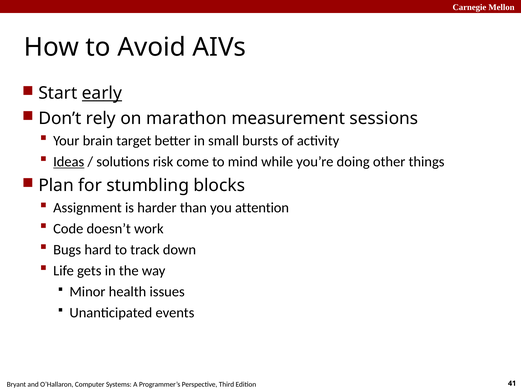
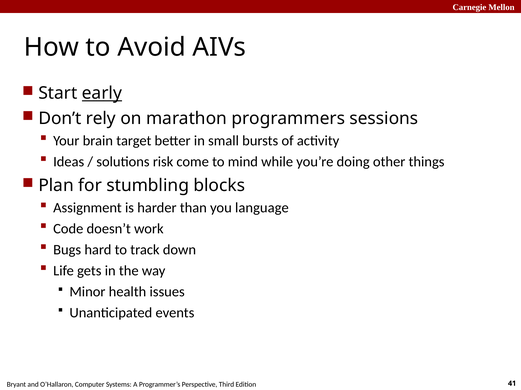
measurement: measurement -> programmers (288, 119)
Ideas underline: present -> none (69, 162)
attention: attention -> language (262, 208)
